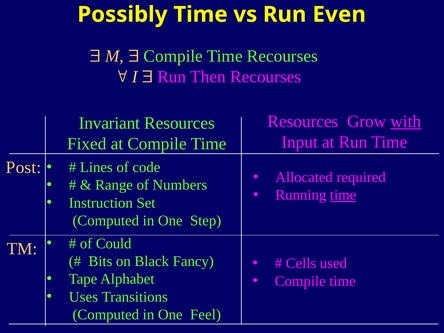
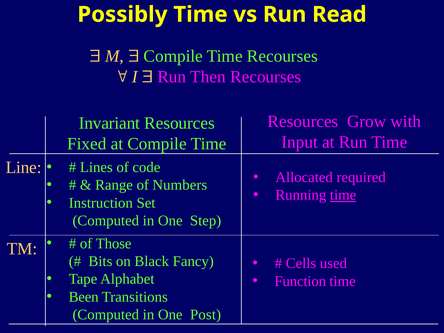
Even: Even -> Read (339, 14)
with underline: present -> none (406, 121)
Post: Post -> Line (24, 167)
Could: Could -> Those (114, 244)
Compile: Compile -> Function (300, 281)
Uses: Uses -> Been (84, 297)
Feel: Feel -> Post (206, 315)
